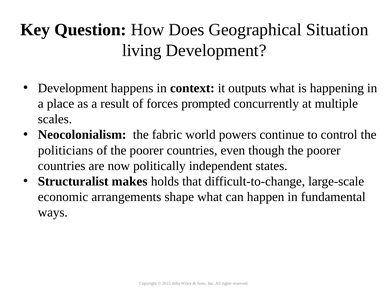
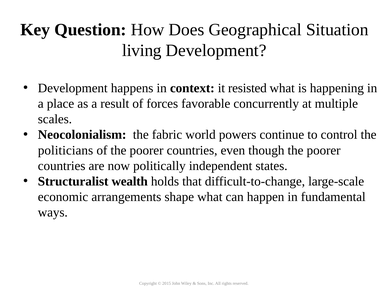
outputs: outputs -> resisted (247, 88)
prompted: prompted -> favorable (206, 104)
makes: makes -> wealth (130, 182)
